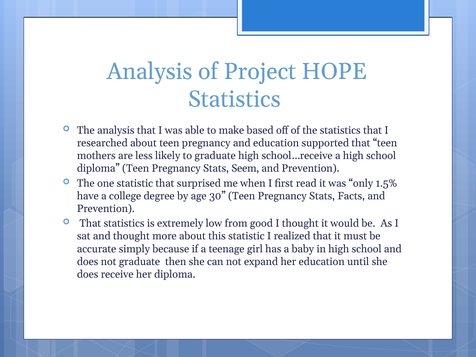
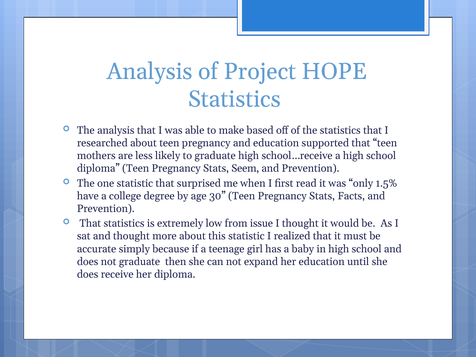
good: good -> issue (261, 223)
